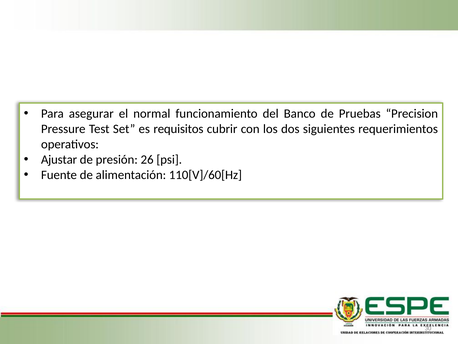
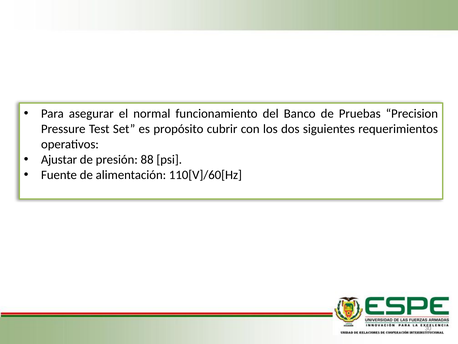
requisitos: requisitos -> propósito (178, 129)
26: 26 -> 88 (147, 159)
